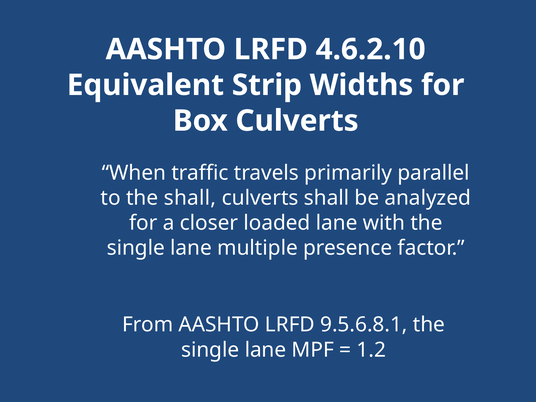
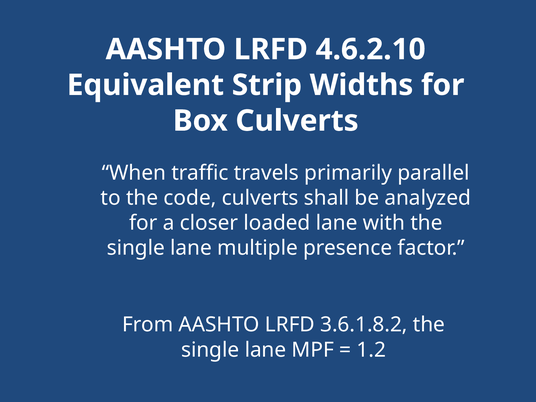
the shall: shall -> code (190, 198)
9.5.6.8.1: 9.5.6.8.1 -> 3.6.1.8.2 (364, 325)
